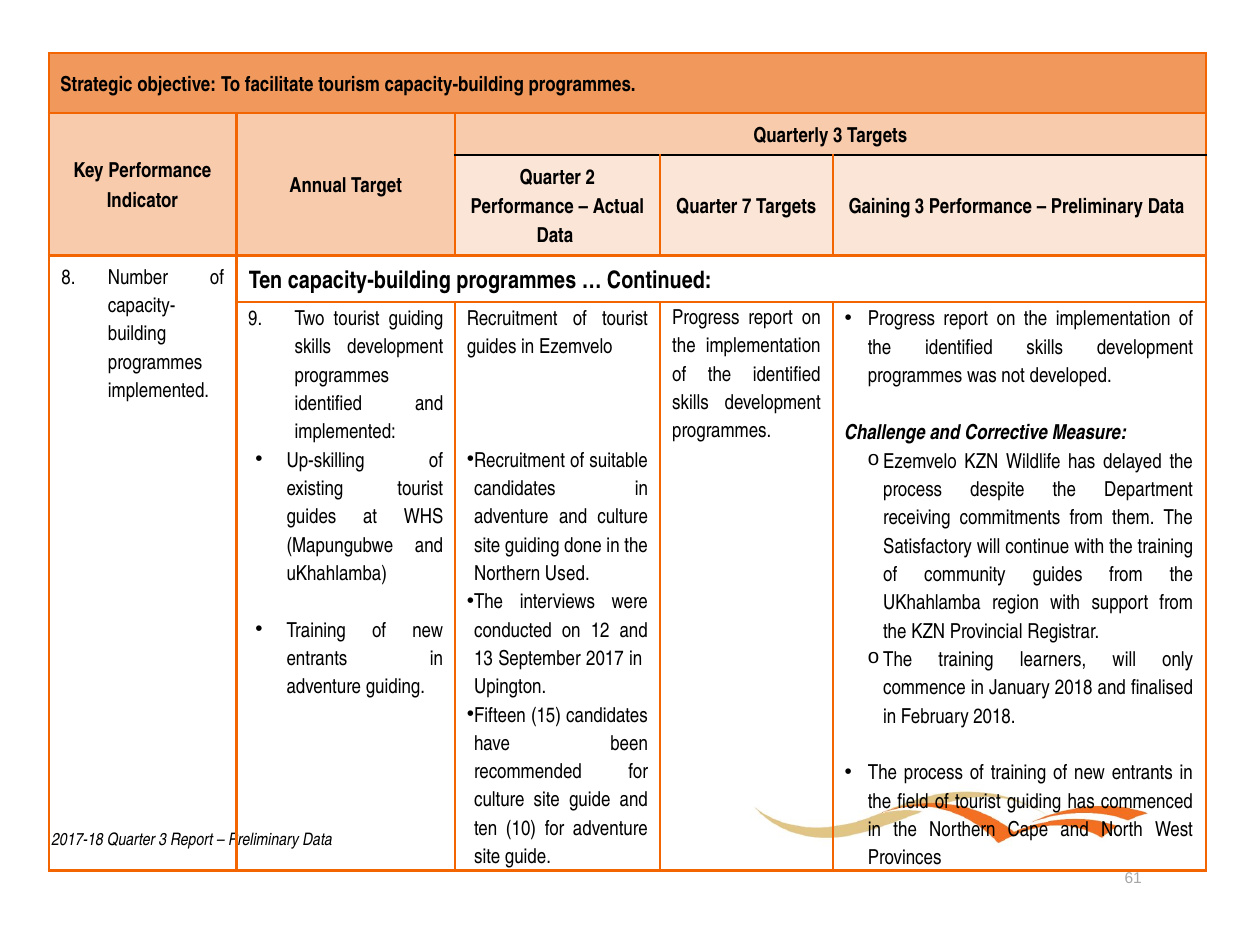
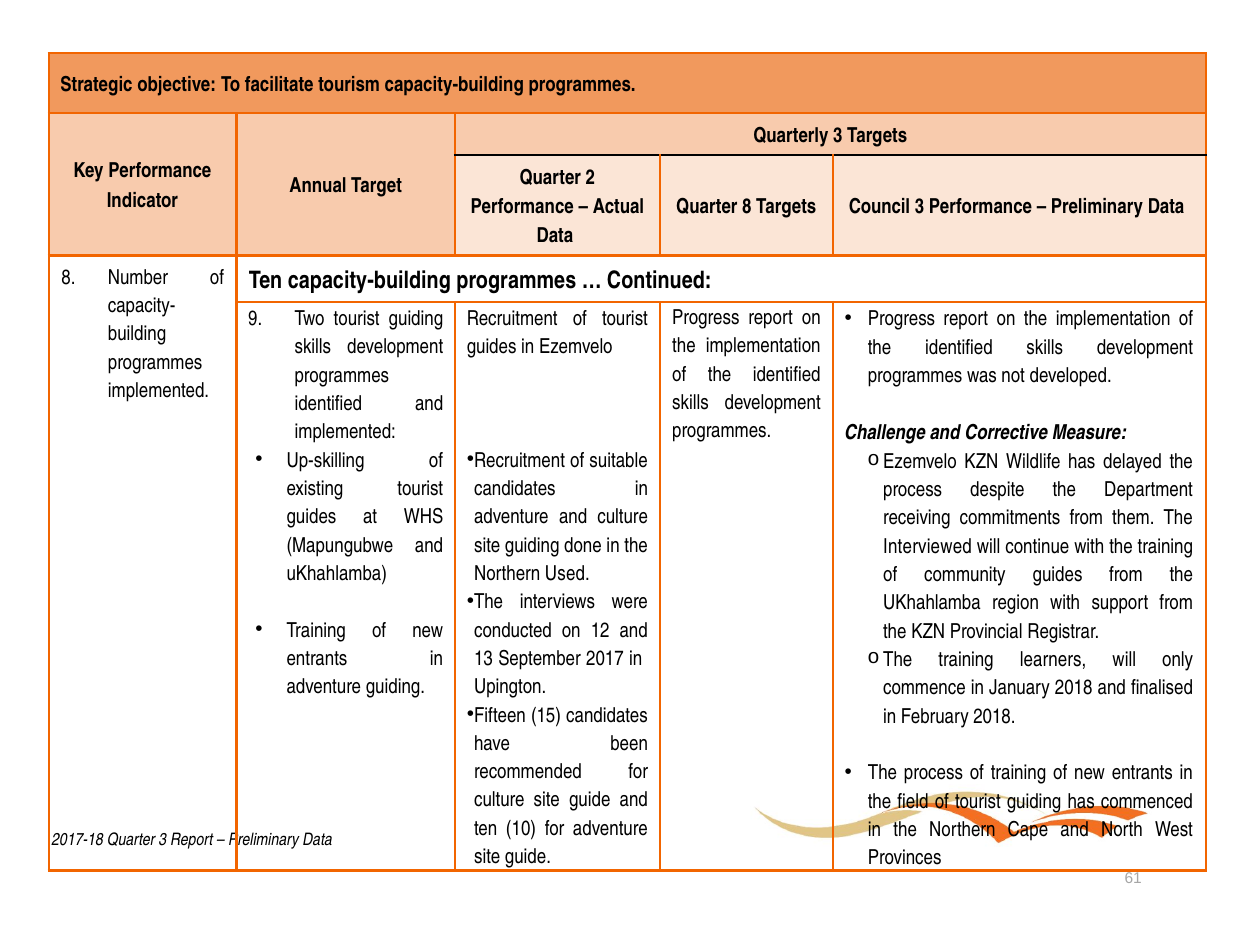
Quarter 7: 7 -> 8 (747, 207)
Gaining: Gaining -> Council (879, 207)
Satisfactory: Satisfactory -> Interviewed (927, 546)
